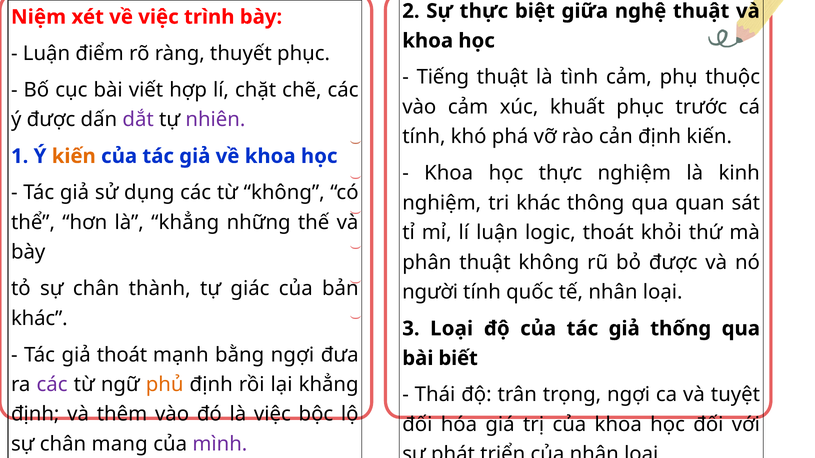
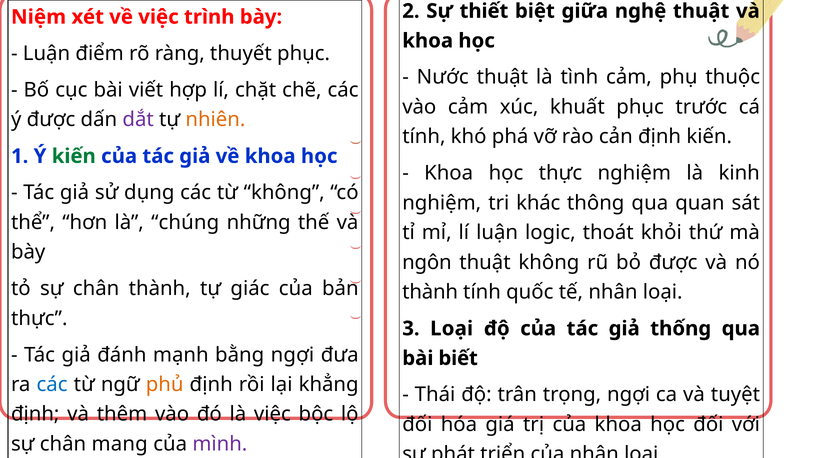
Sự thực: thực -> thiết (484, 11)
Tiếng: Tiếng -> Nước (443, 77)
nhiên colour: purple -> orange (215, 120)
kiến colour: orange -> green (74, 156)
là khẳng: khẳng -> chúng (185, 223)
phân: phân -> ngôn (427, 263)
người: người -> thành (430, 292)
khác: khác -> thực (39, 319)
giả thoát: thoát -> đánh (122, 355)
các colour: purple -> blue (52, 385)
